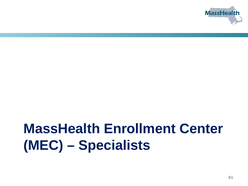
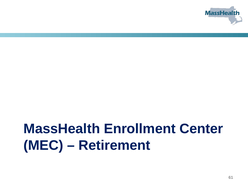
Specialists: Specialists -> Retirement (114, 145)
